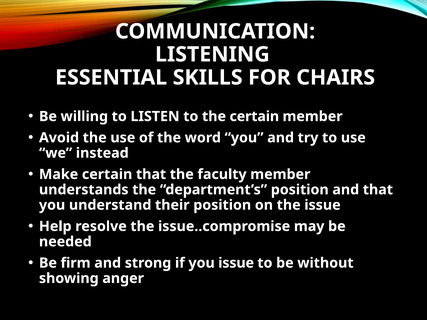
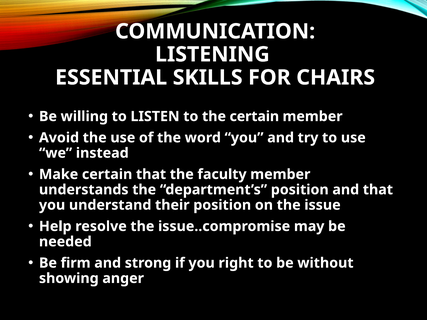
you issue: issue -> right (236, 263)
